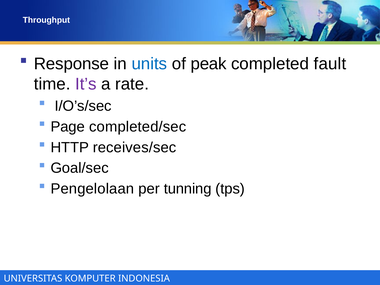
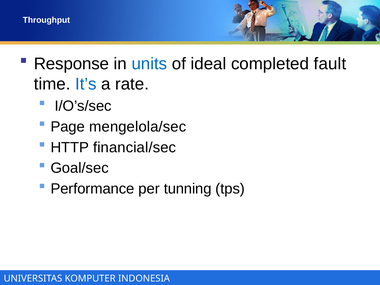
peak: peak -> ideal (209, 64)
It’s colour: purple -> blue (86, 84)
completed/sec: completed/sec -> mengelola/sec (138, 127)
receives/sec: receives/sec -> financial/sec (135, 147)
Pengelolaan: Pengelolaan -> Performance (92, 189)
